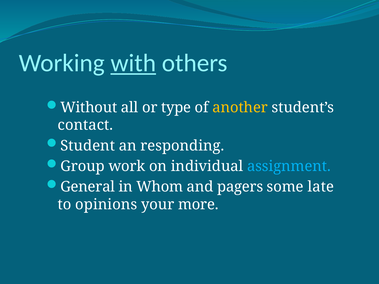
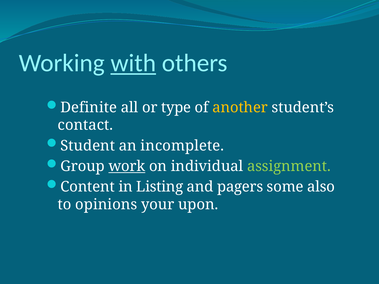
Without: Without -> Definite (89, 108)
responding: responding -> incomplete (182, 146)
work underline: none -> present (127, 166)
assignment colour: light blue -> light green (289, 166)
General: General -> Content (88, 187)
Whom: Whom -> Listing (160, 187)
late: late -> also (321, 187)
more: more -> upon (198, 205)
